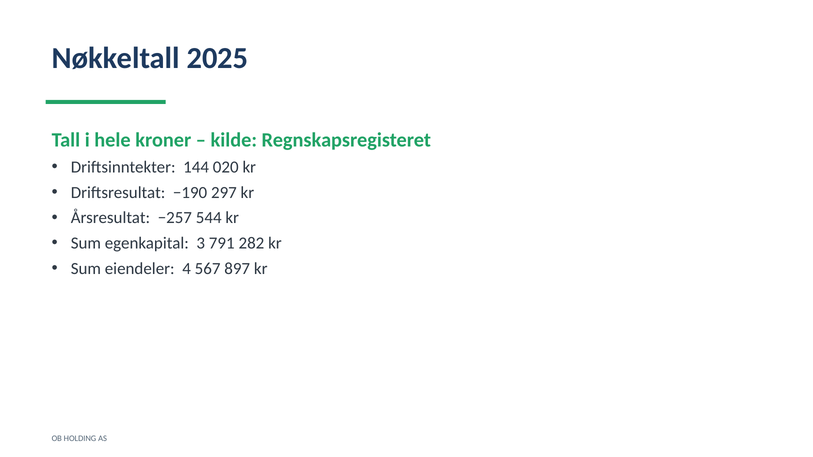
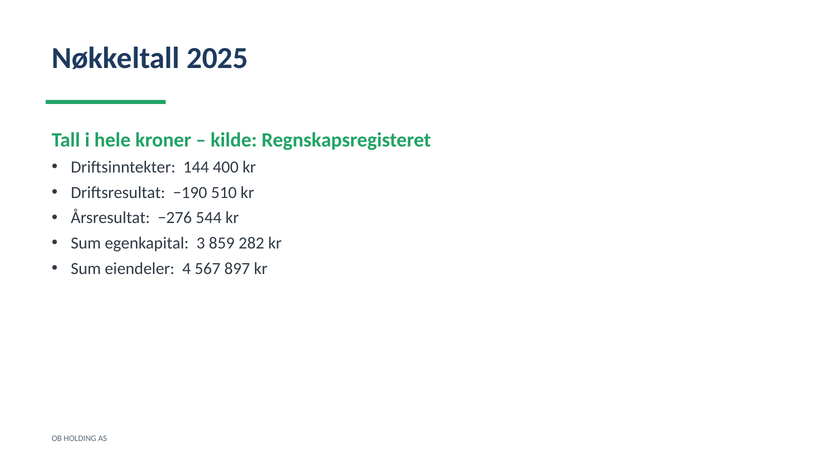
020: 020 -> 400 (226, 167)
297: 297 -> 510 (224, 193)
−257: −257 -> −276 (175, 218)
791: 791 -> 859 (222, 243)
